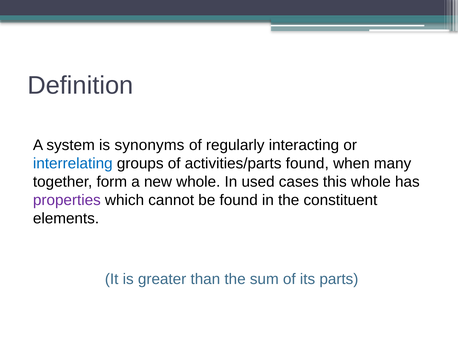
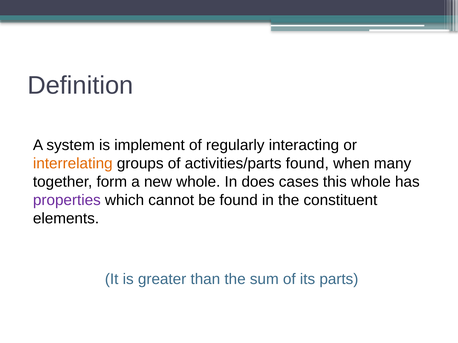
synonyms: synonyms -> implement (150, 145)
interrelating colour: blue -> orange (73, 164)
used: used -> does (258, 182)
